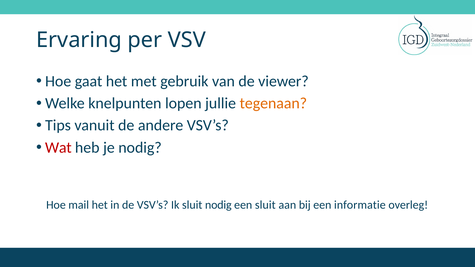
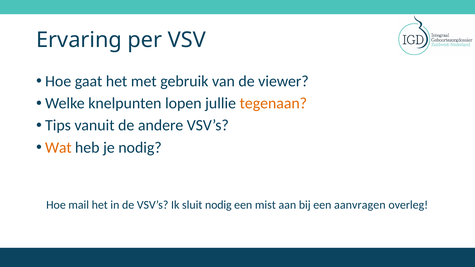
Wat colour: red -> orange (58, 148)
een sluit: sluit -> mist (265, 205)
informatie: informatie -> aanvragen (360, 205)
